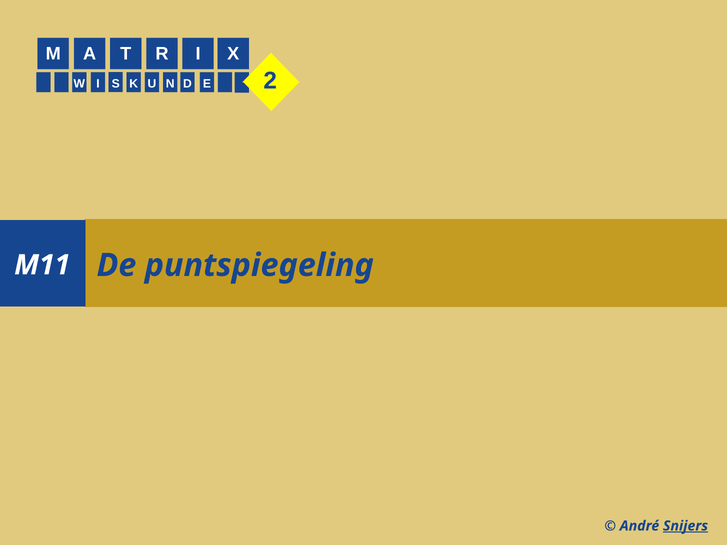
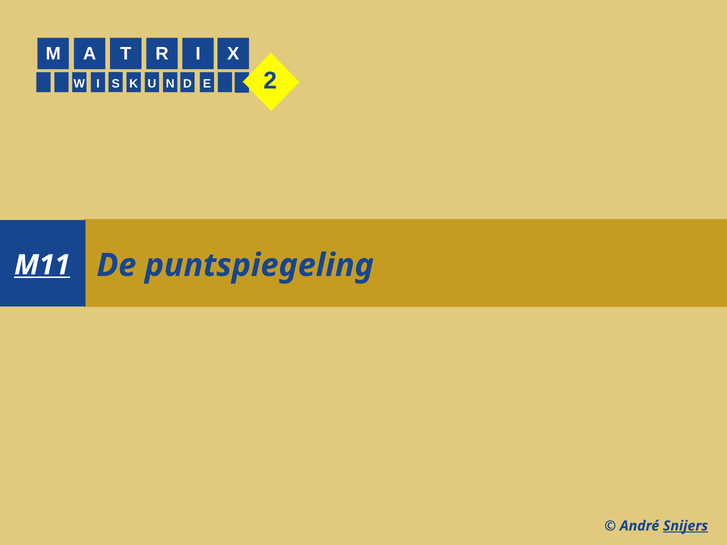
M11 underline: none -> present (42, 265)
